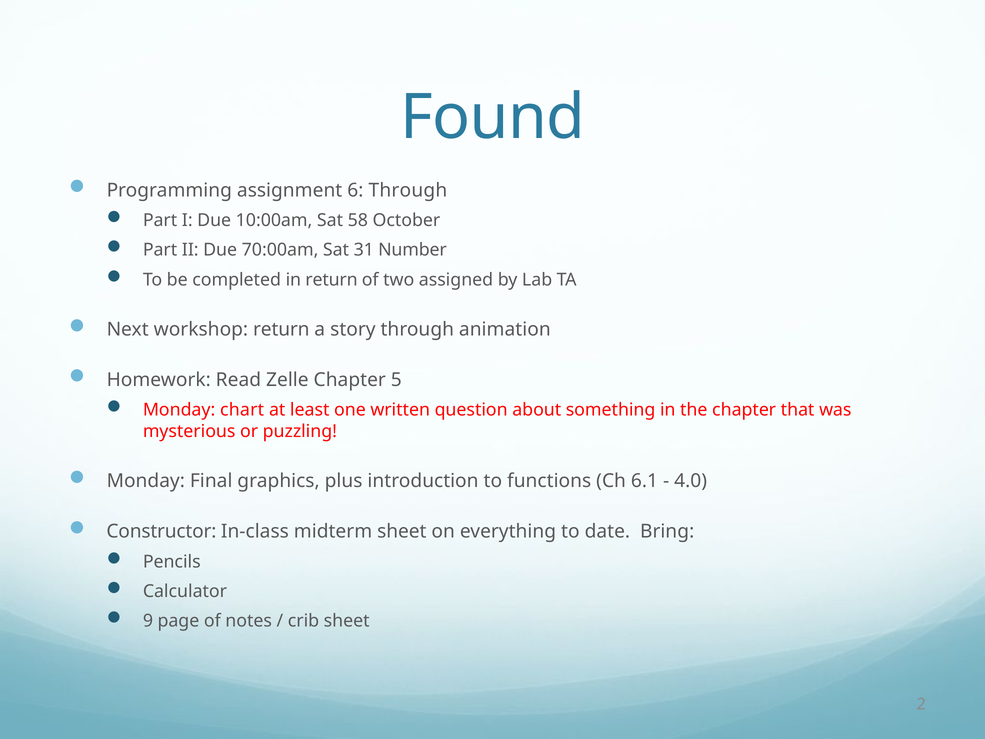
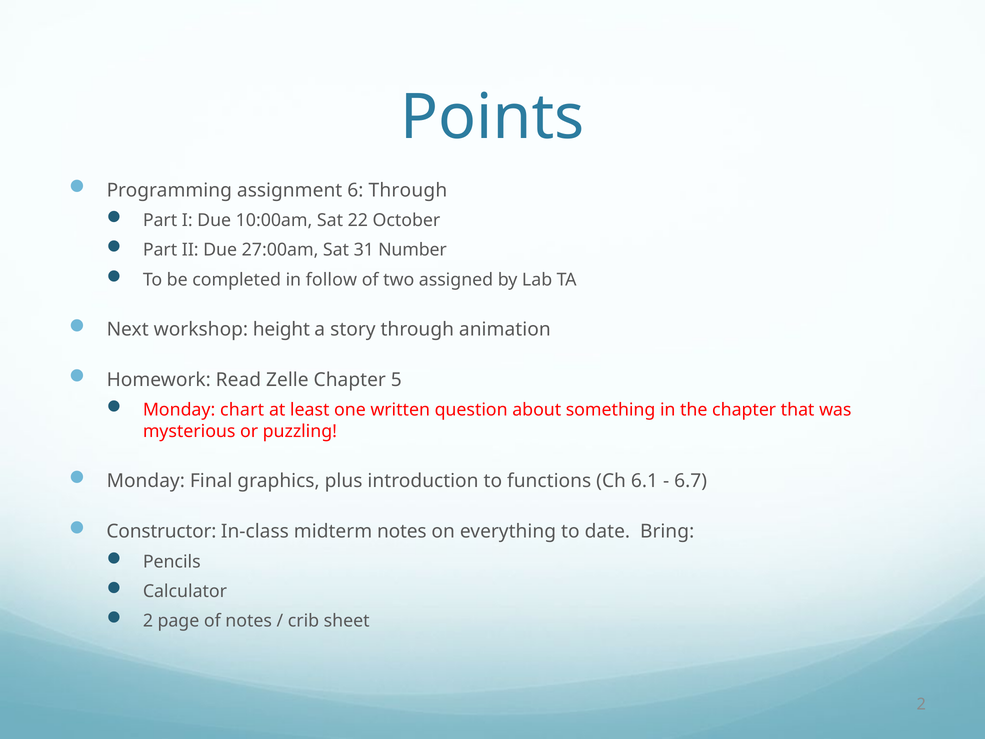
Found: Found -> Points (492, 117)
58: 58 -> 22 (358, 220)
70:00am: 70:00am -> 27:00am (280, 250)
in return: return -> follow (331, 280)
workshop return: return -> height (281, 329)
4.0: 4.0 -> 6.7 (691, 481)
midterm sheet: sheet -> notes (402, 531)
9: 9 -> 2 (148, 621)
